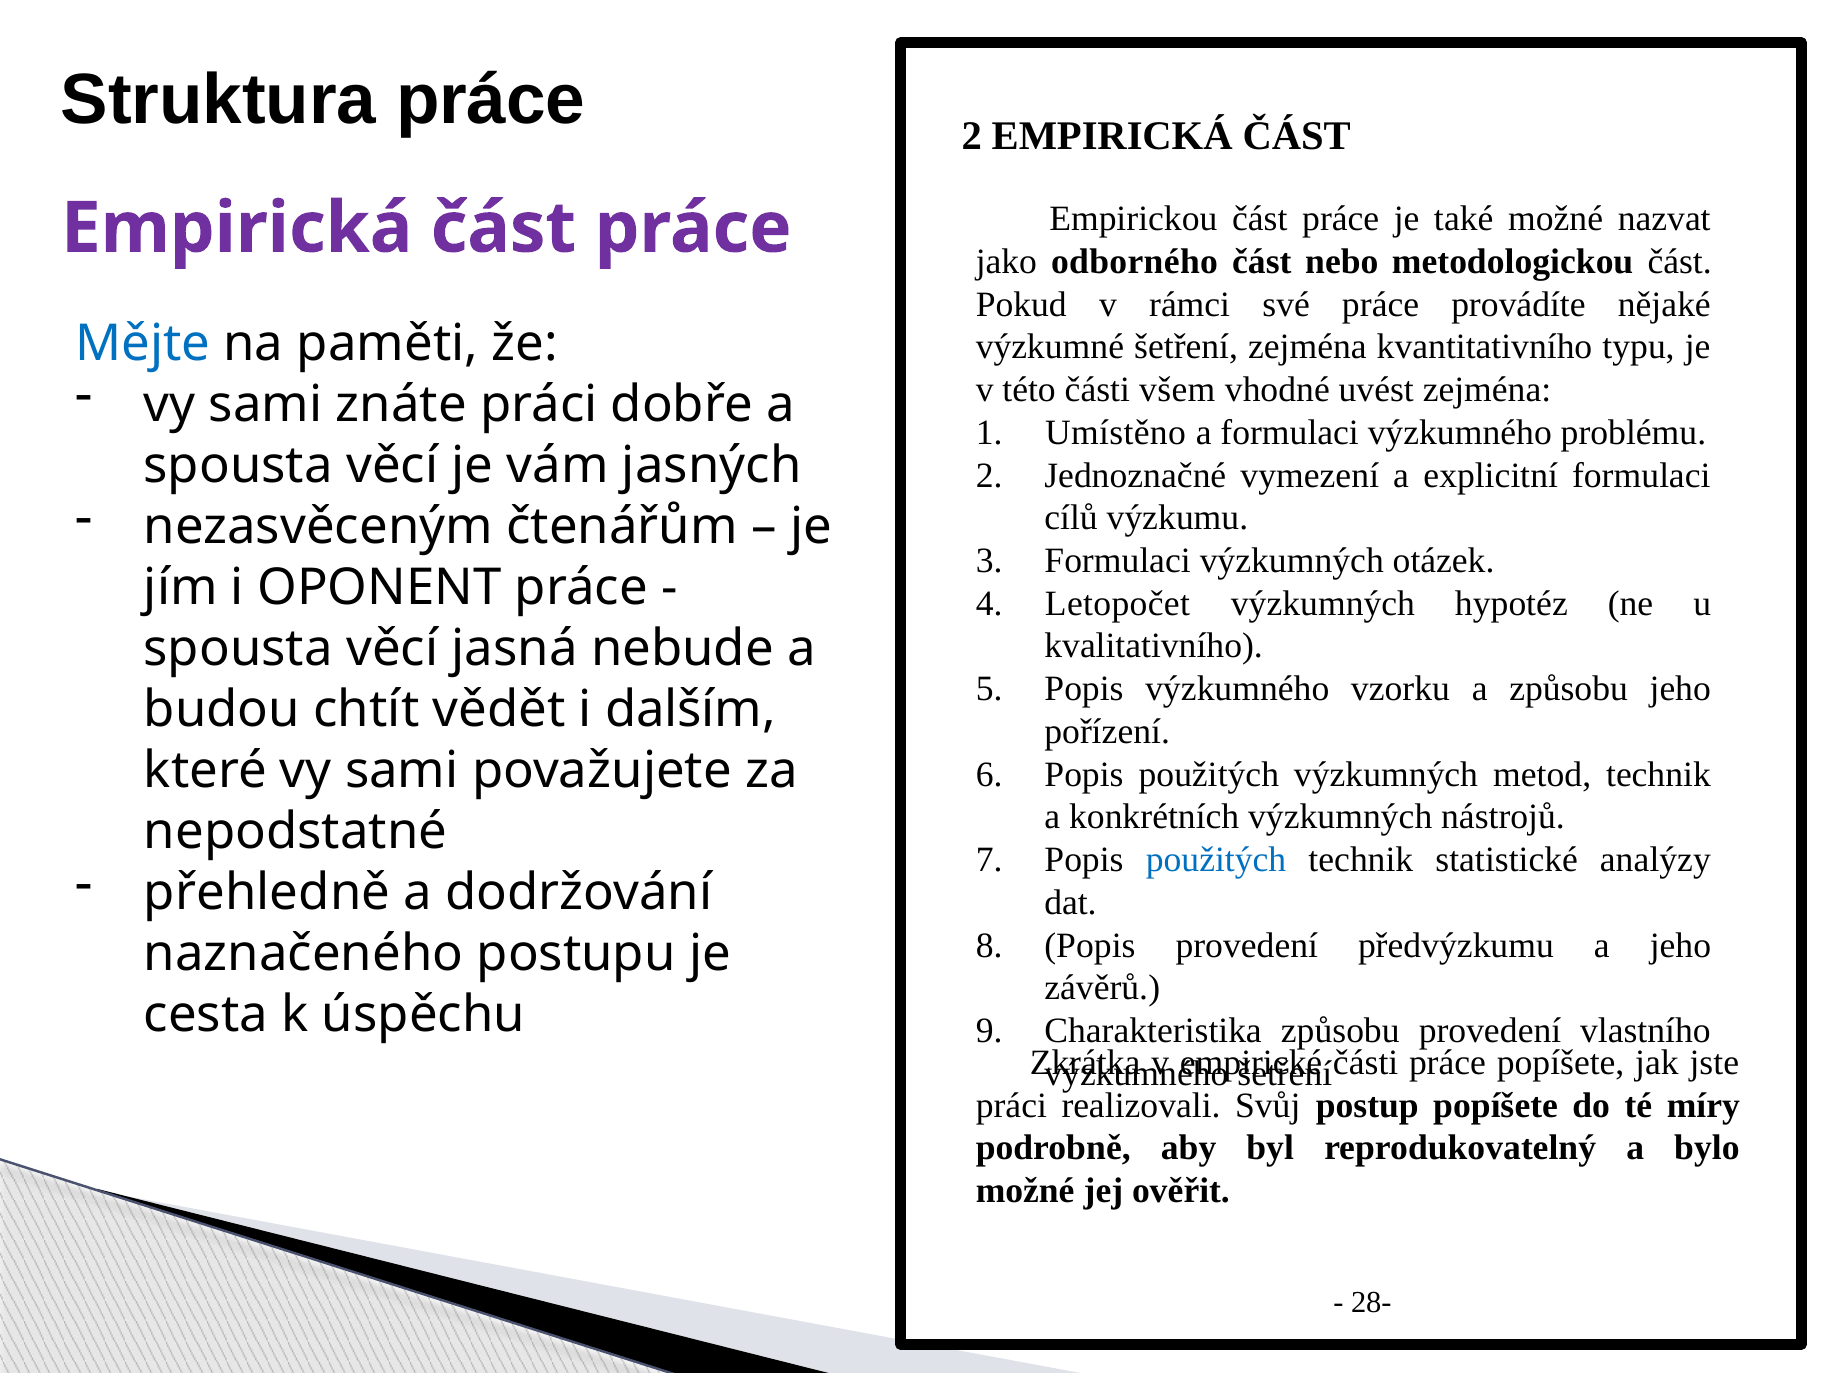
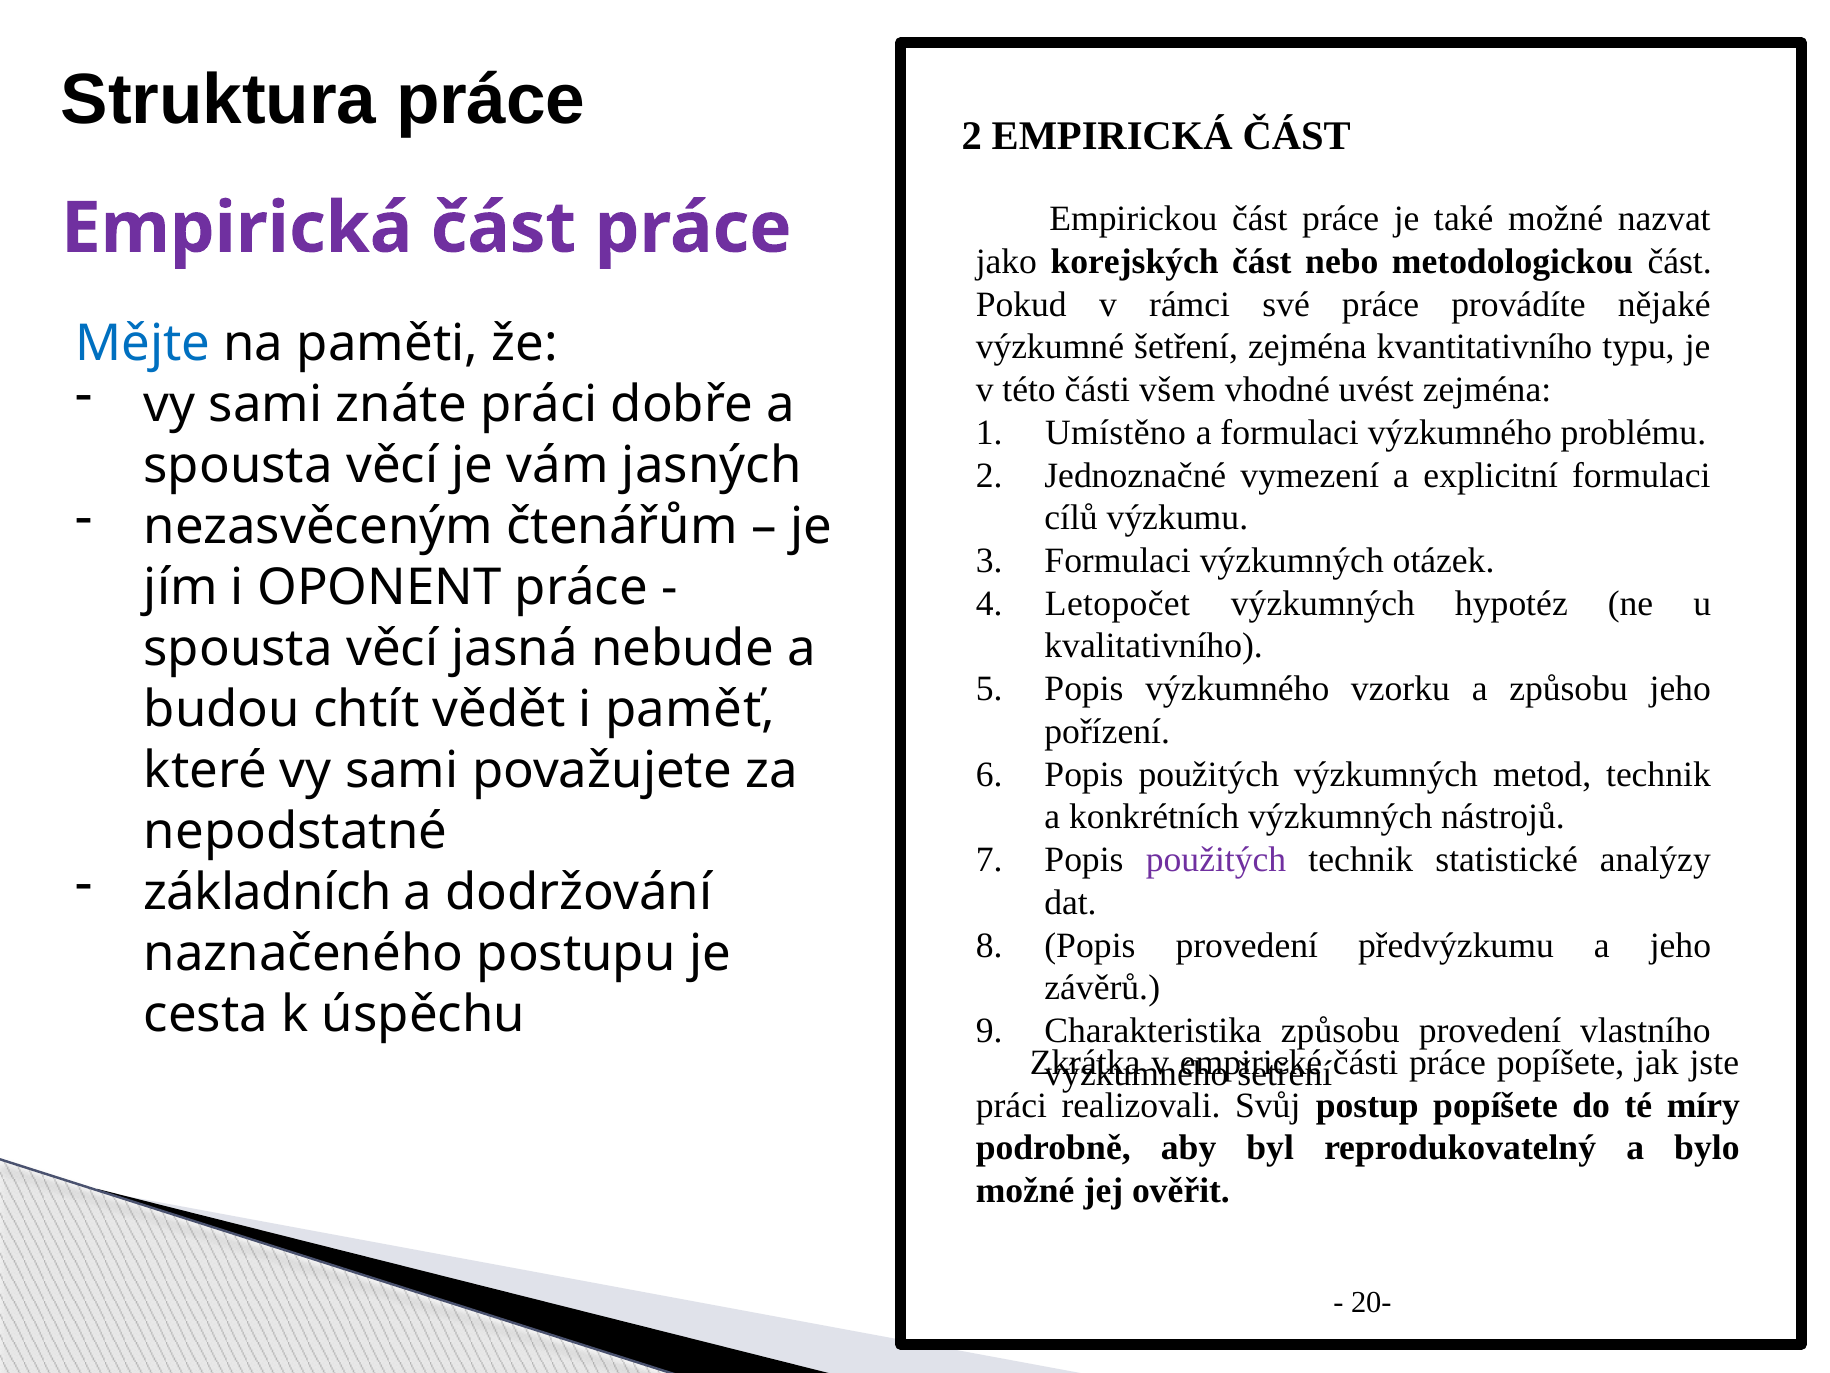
odborného: odborného -> korejských (1135, 261)
dalším: dalším -> paměť (690, 709)
použitých colour: blue -> purple (1216, 860)
přehledně: přehledně -> základních (267, 892)
28-: 28- -> 20- (1371, 1302)
